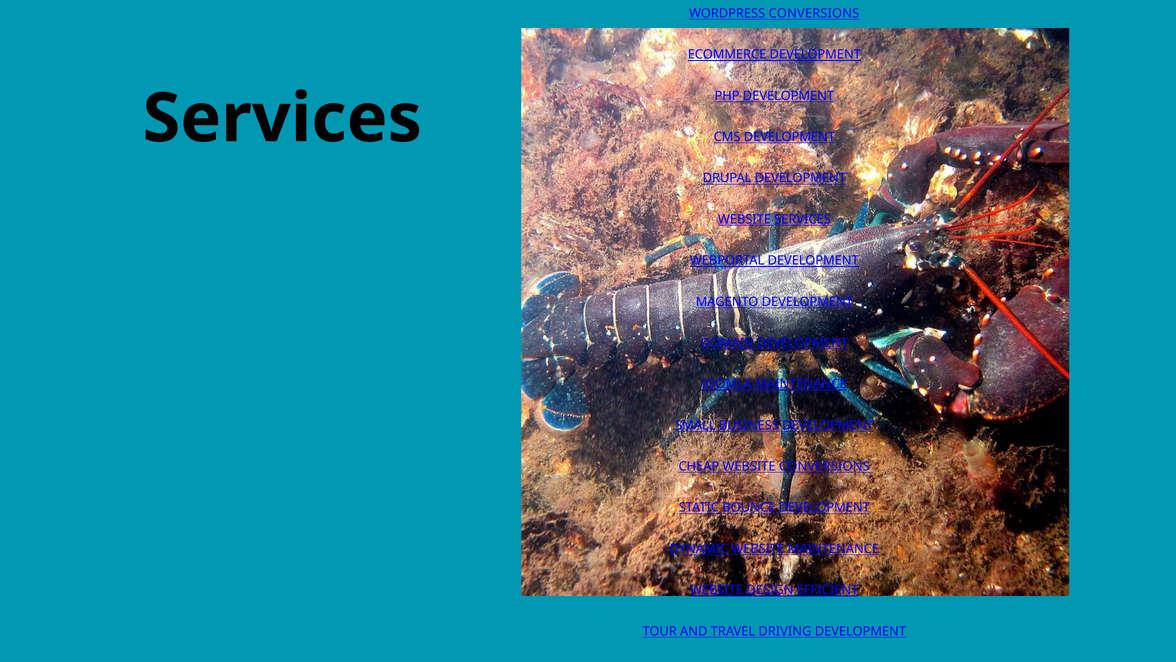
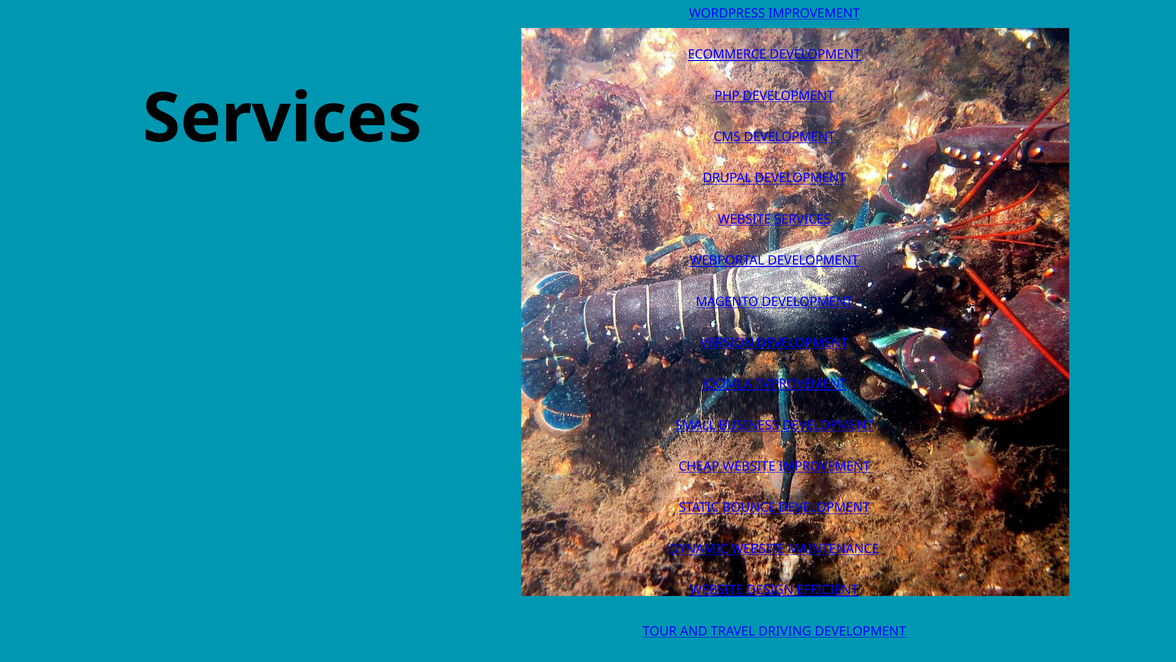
WORDPRESS CONVERSIONS: CONVERSIONS -> IMPROVEMENT (814, 13)
DOMAIN: DOMAIN -> VERSION (727, 343)
JOOMLA MAINTENANCE: MAINTENANCE -> IMPROVEMENT (801, 384)
WEBSITE CONVERSIONS: CONVERSIONS -> IMPROVEMENT (825, 466)
